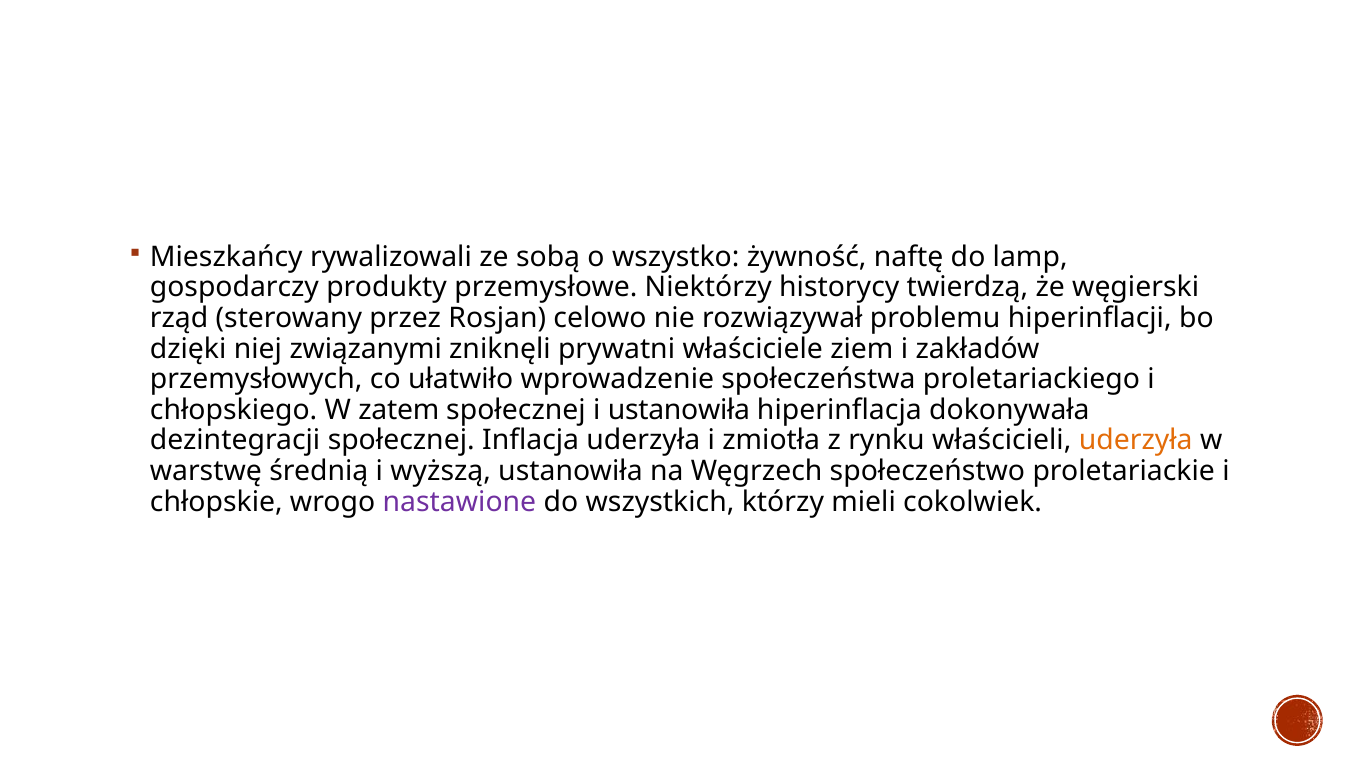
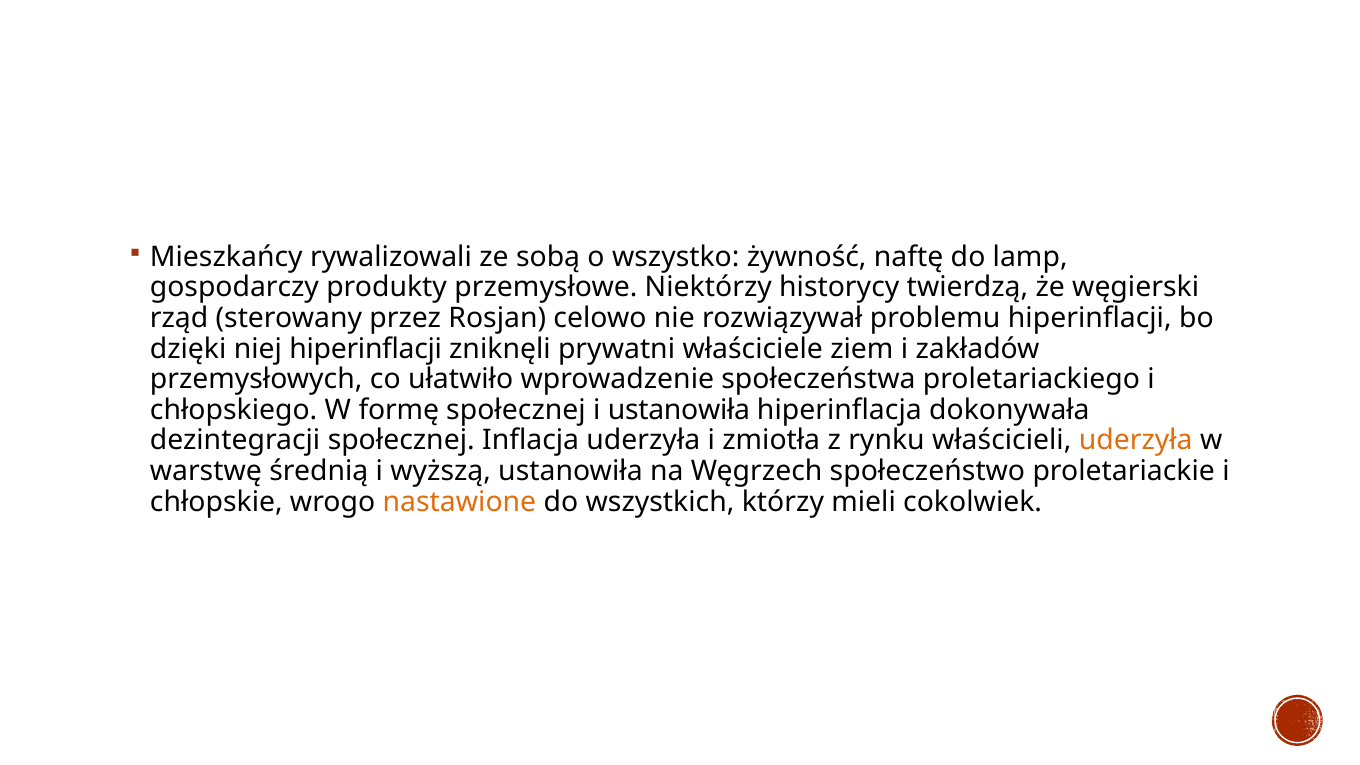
niej związanymi: związanymi -> hiperinflacji (366, 349)
zatem: zatem -> formę (399, 410)
nastawione colour: purple -> orange (459, 502)
